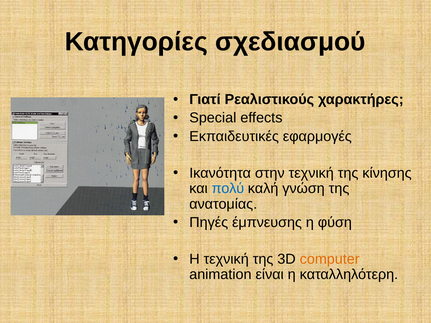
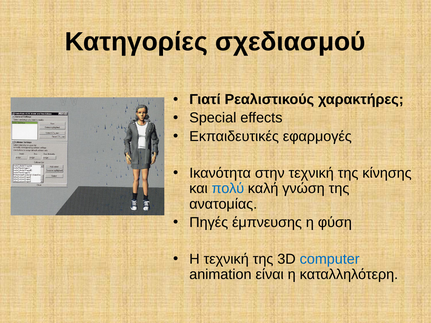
computer colour: orange -> blue (330, 259)
